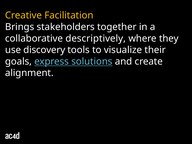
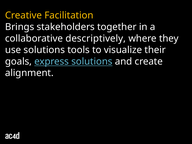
use discovery: discovery -> solutions (44, 50)
